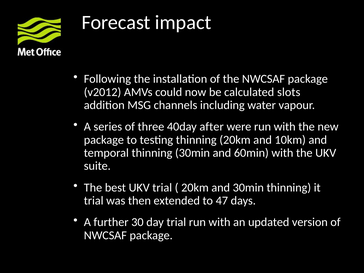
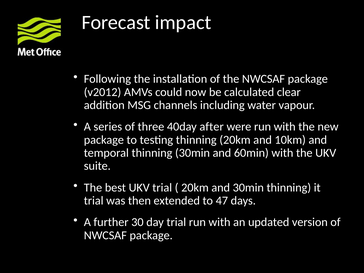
slots: slots -> clear (289, 92)
